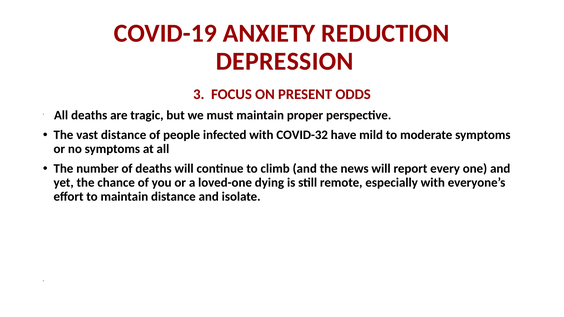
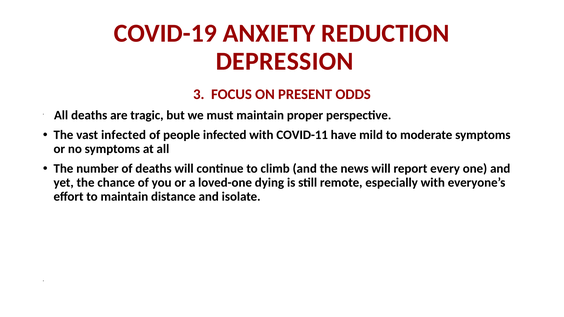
vast distance: distance -> infected (124, 135)
COVID-32: COVID-32 -> COVID-11 (302, 135)
